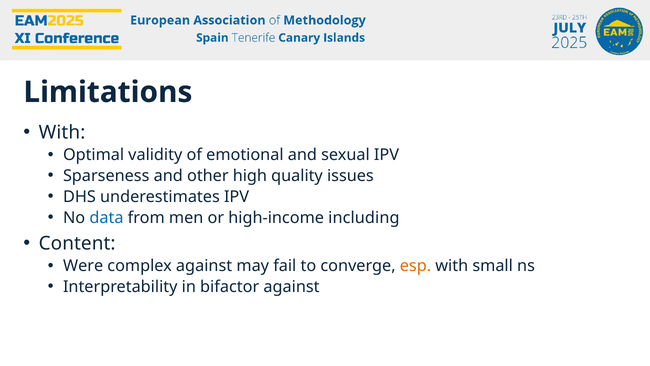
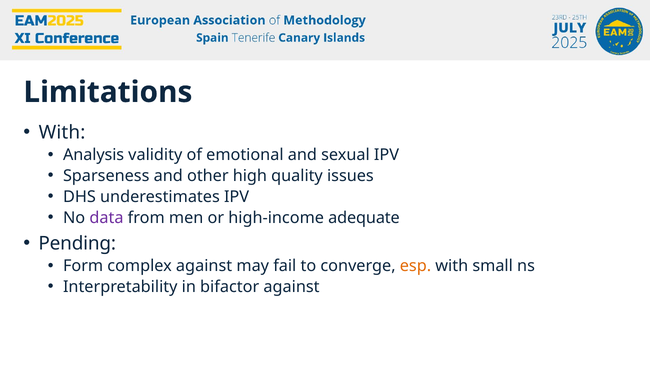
Optimal: Optimal -> Analysis (94, 155)
data colour: blue -> purple (106, 217)
including: including -> adequate (364, 217)
Content: Content -> Pending (77, 243)
Were: Were -> Form (83, 266)
